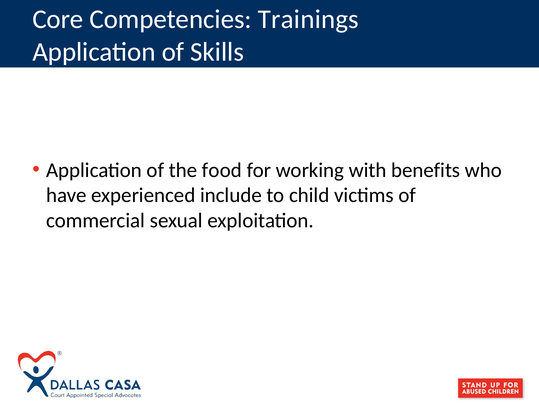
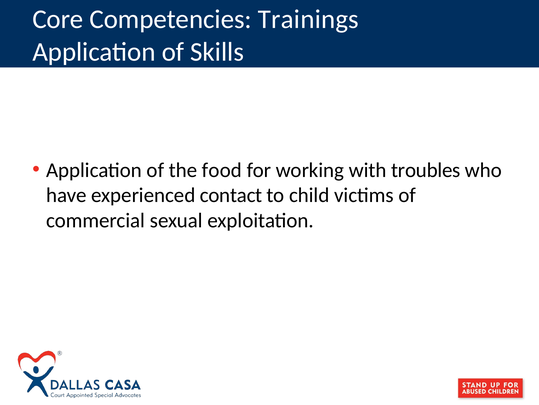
benefits: benefits -> troubles (426, 170)
include: include -> contact (231, 195)
